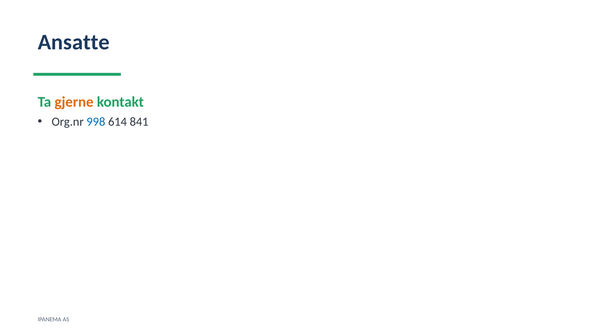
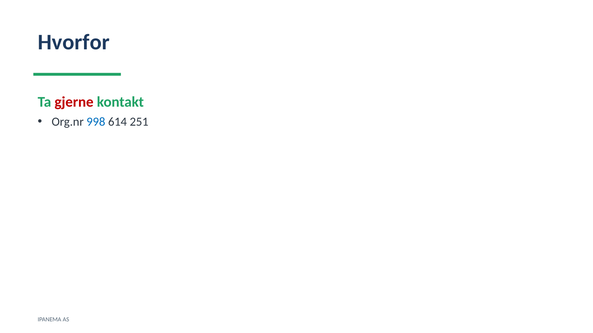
Ansatte: Ansatte -> Hvorfor (74, 42)
gjerne colour: orange -> red (74, 102)
841: 841 -> 251 (139, 122)
